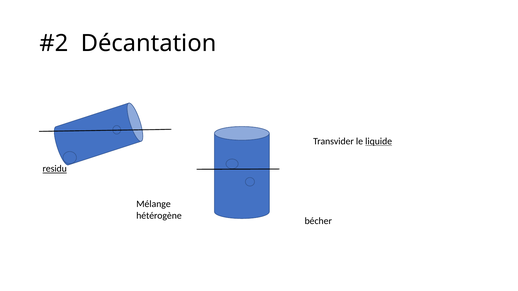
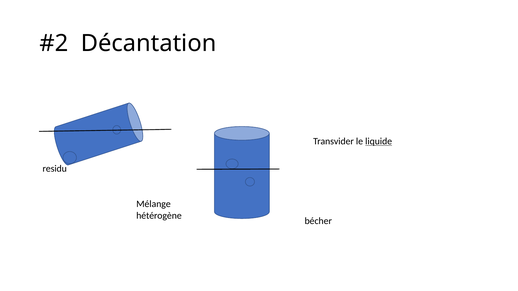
residu underline: present -> none (55, 169)
